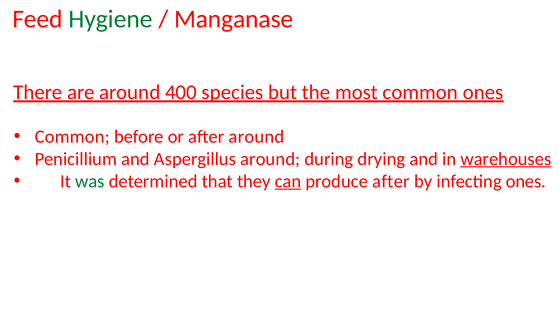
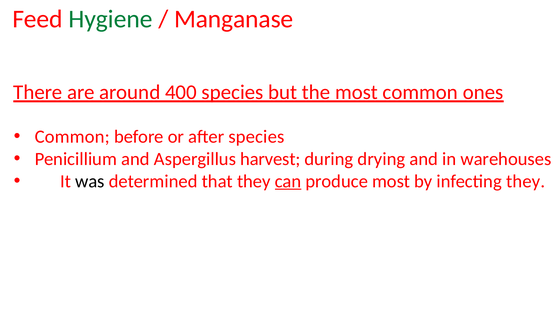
after around: around -> species (256, 137)
Aspergillus around: around -> harvest (270, 159)
warehouses underline: present -> none (506, 159)
was colour: green -> black (90, 181)
produce after: after -> most (391, 181)
infecting ones: ones -> they (526, 181)
